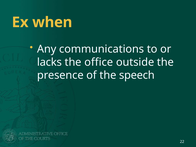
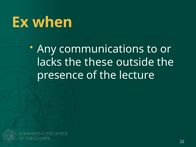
office: office -> these (99, 62)
speech: speech -> lecture (137, 75)
